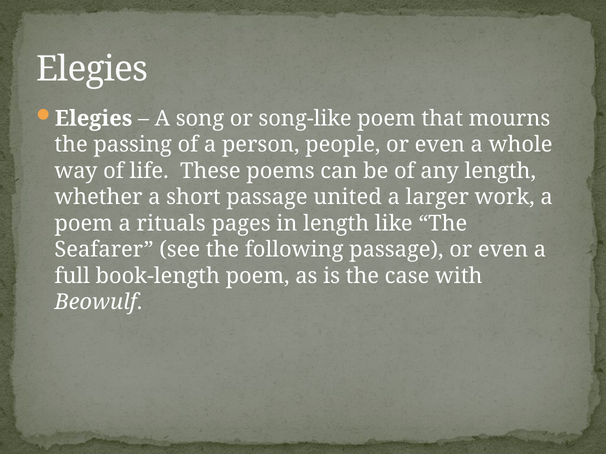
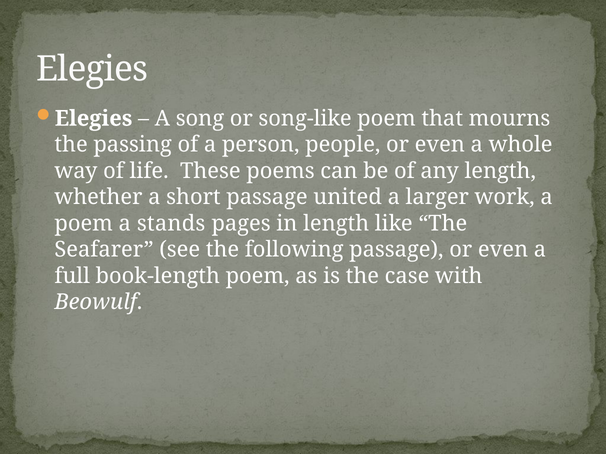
rituals: rituals -> stands (171, 224)
